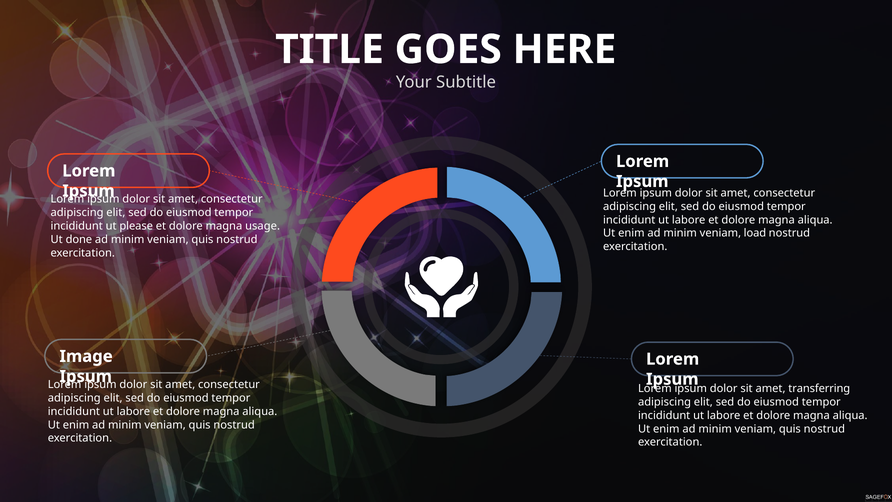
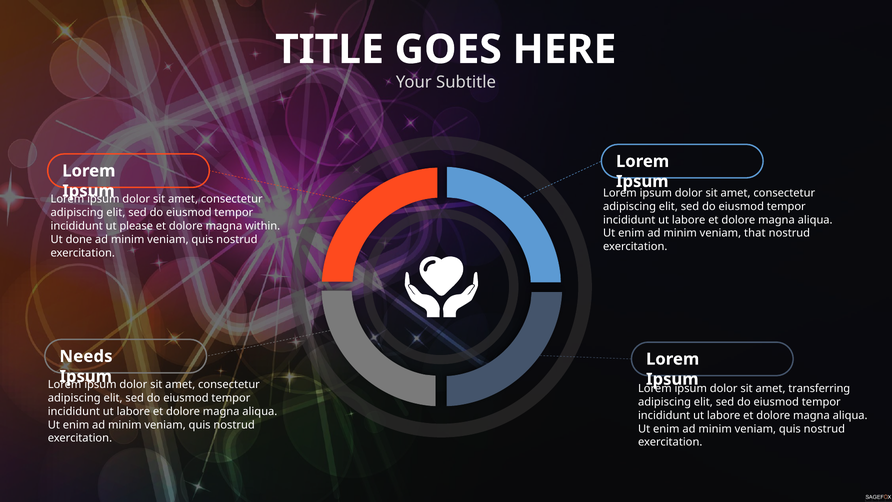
usage: usage -> within (263, 226)
load: load -> that (755, 233)
Image: Image -> Needs (86, 356)
